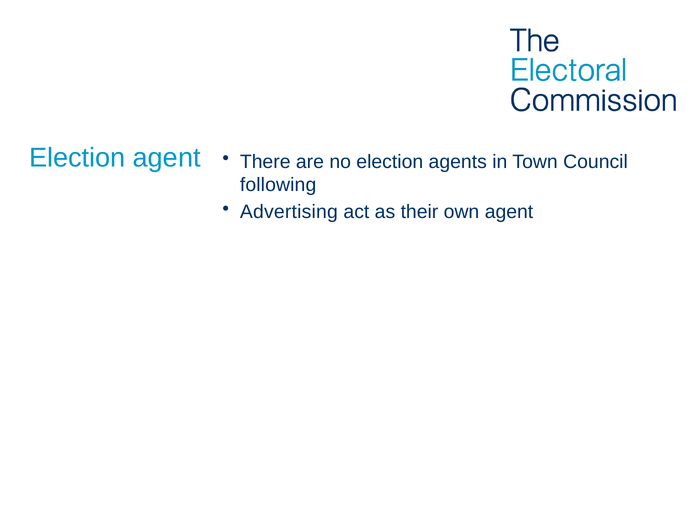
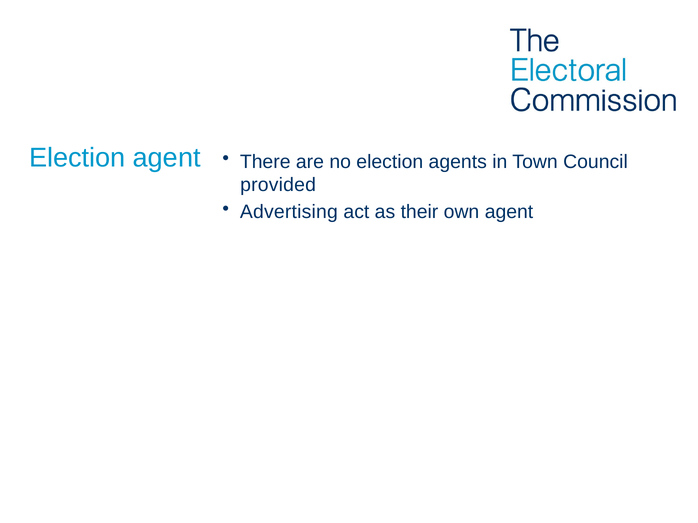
following: following -> provided (278, 185)
